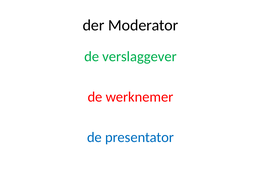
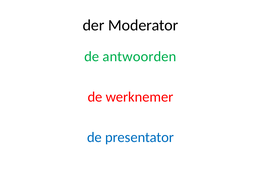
verslaggever: verslaggever -> antwoorden (139, 57)
